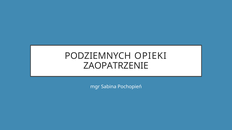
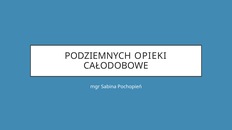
ZAOPATRZENIE: ZAOPATRZENIE -> CAŁODOBOWE (116, 66)
